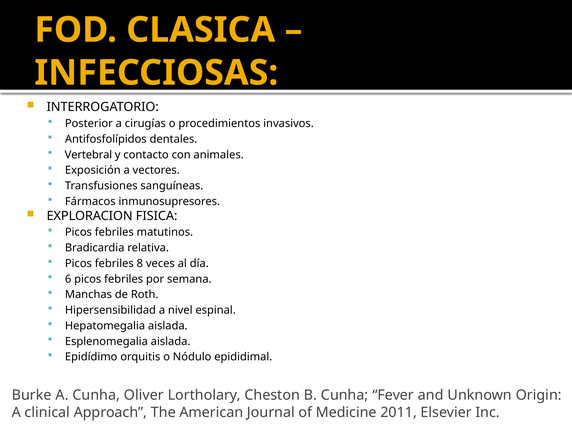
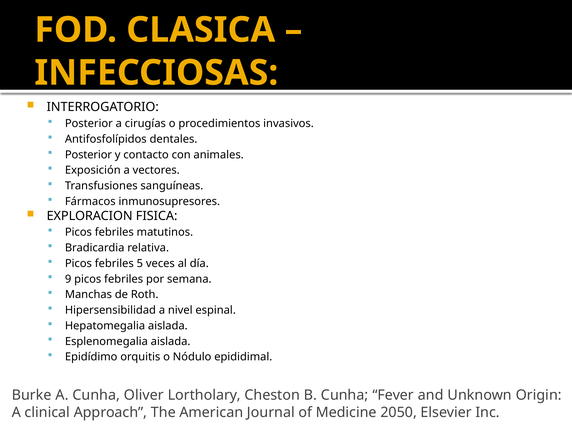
Vertebral: Vertebral -> Posterior (88, 155)
8: 8 -> 5 (140, 263)
6: 6 -> 9 (68, 279)
2011: 2011 -> 2050 (399, 412)
